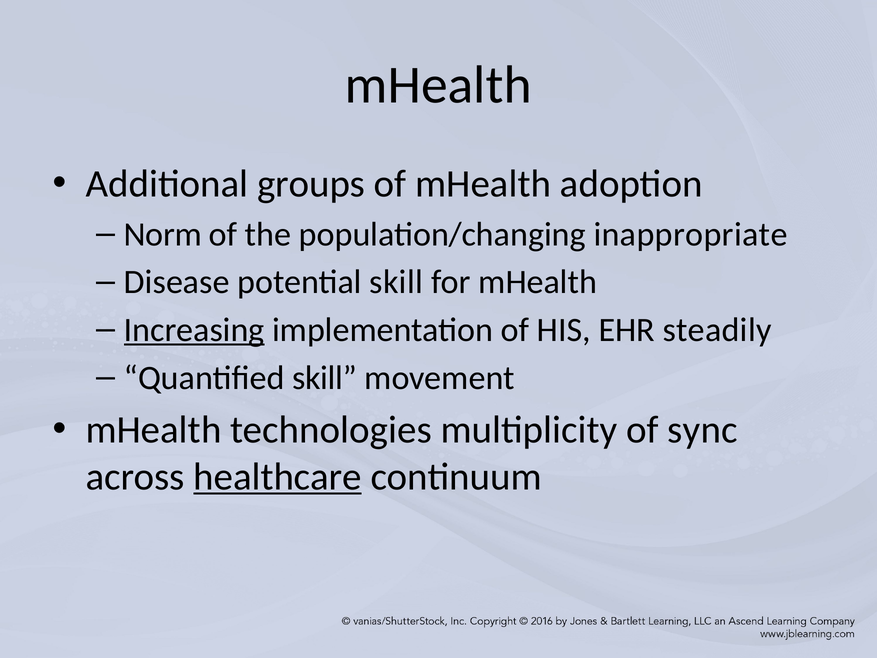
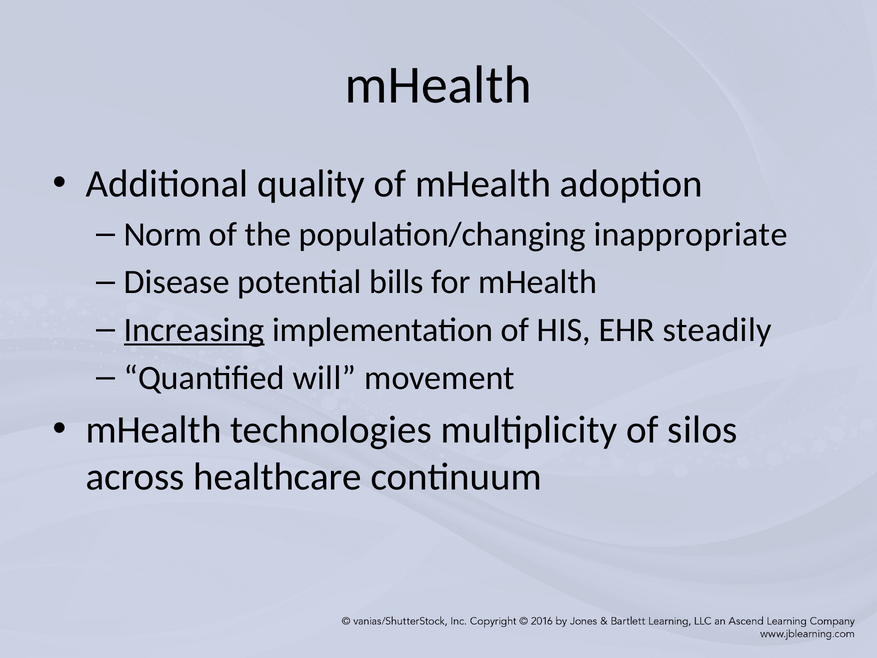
groups: groups -> quality (311, 184)
potential skill: skill -> bills (396, 282)
Quantified skill: skill -> will (324, 378)
sync: sync -> silos (703, 430)
healthcare underline: present -> none (278, 476)
